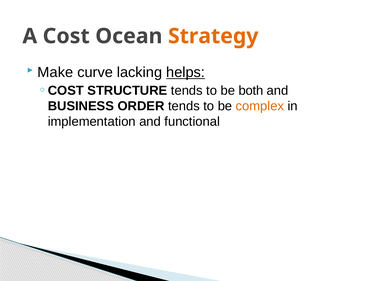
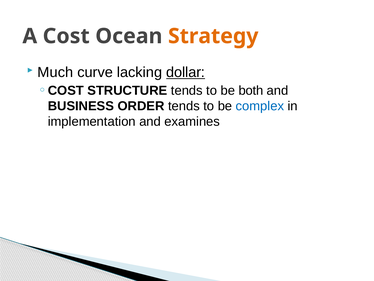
Make: Make -> Much (55, 72)
helps: helps -> dollar (186, 72)
complex colour: orange -> blue (260, 106)
functional: functional -> examines (192, 121)
